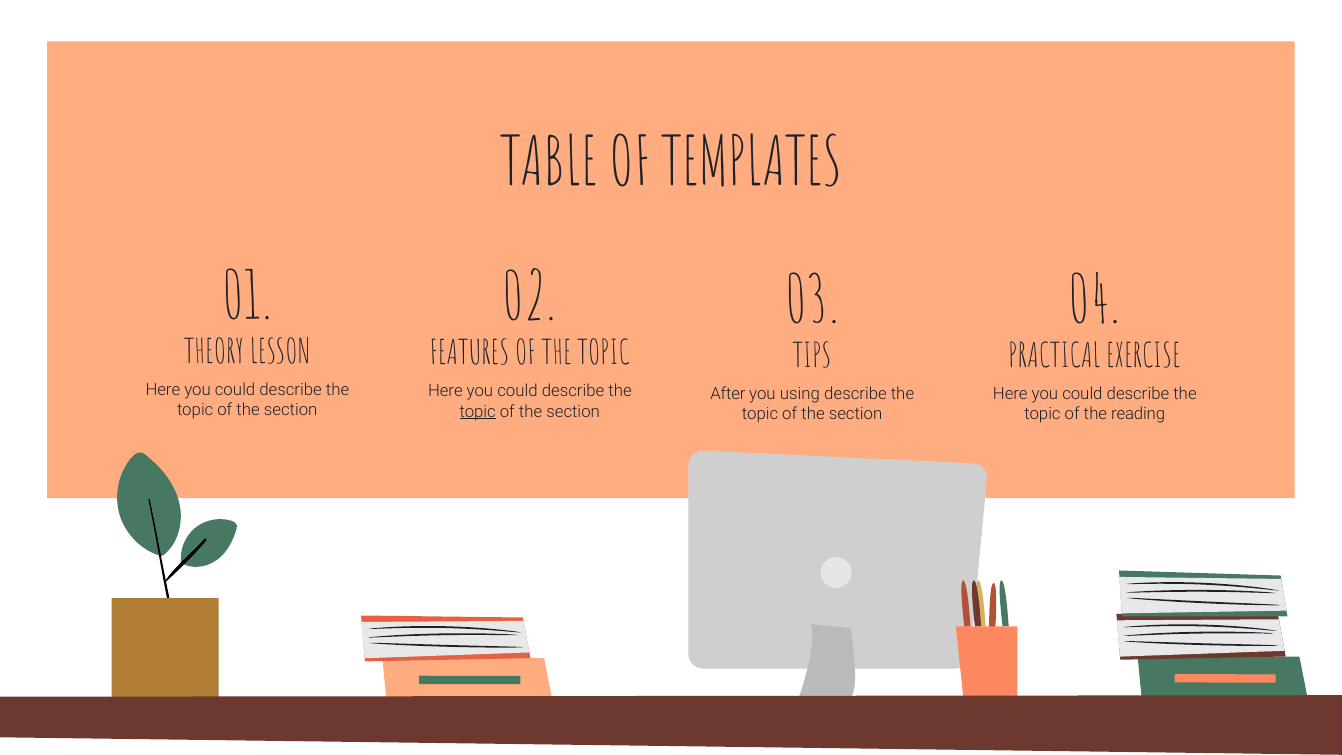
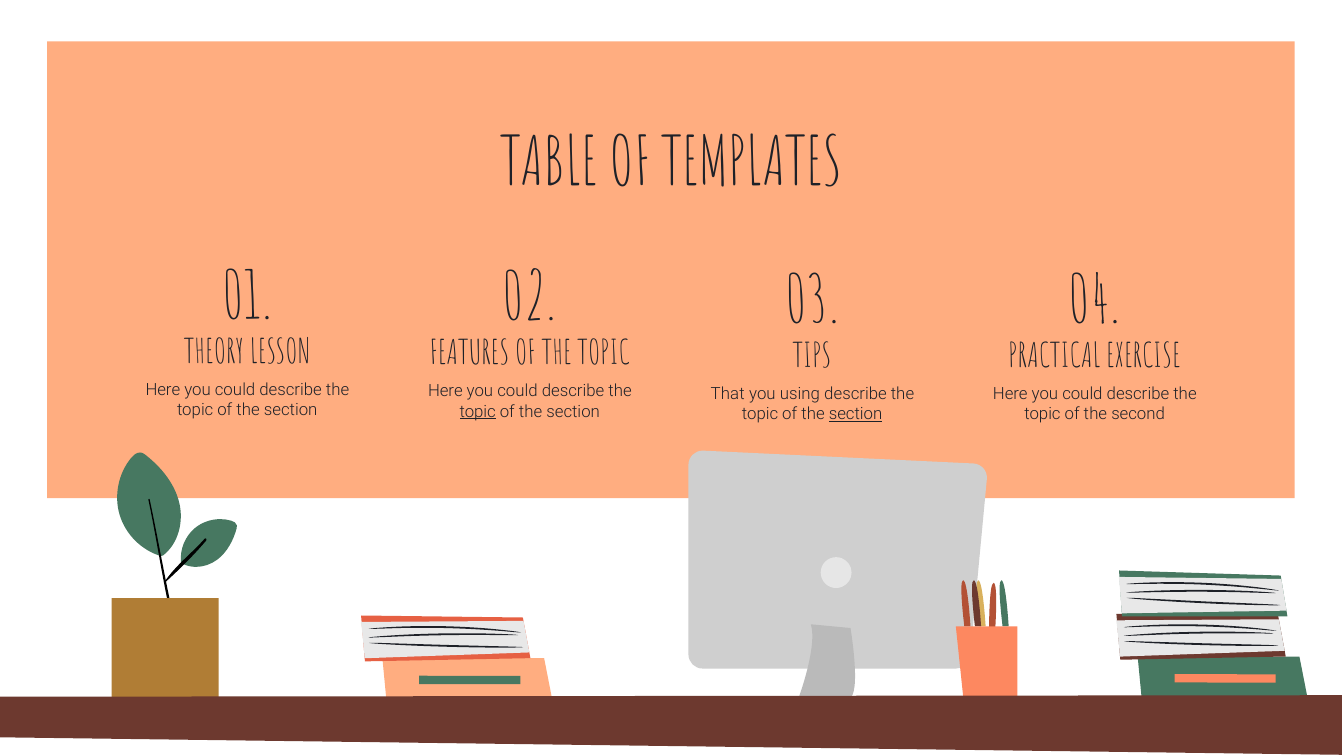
After: After -> That (728, 394)
section underline: none -> present (856, 414)
reading: reading -> second (1138, 414)
